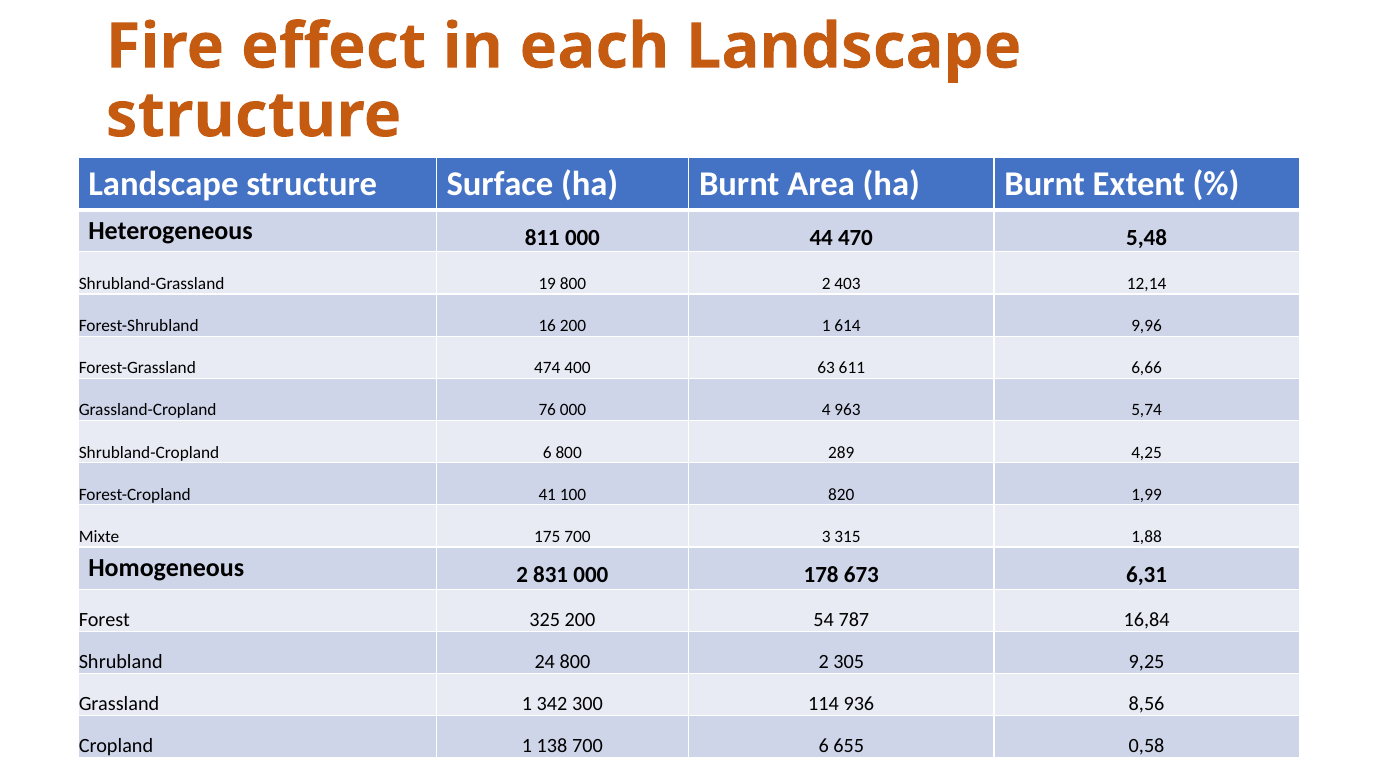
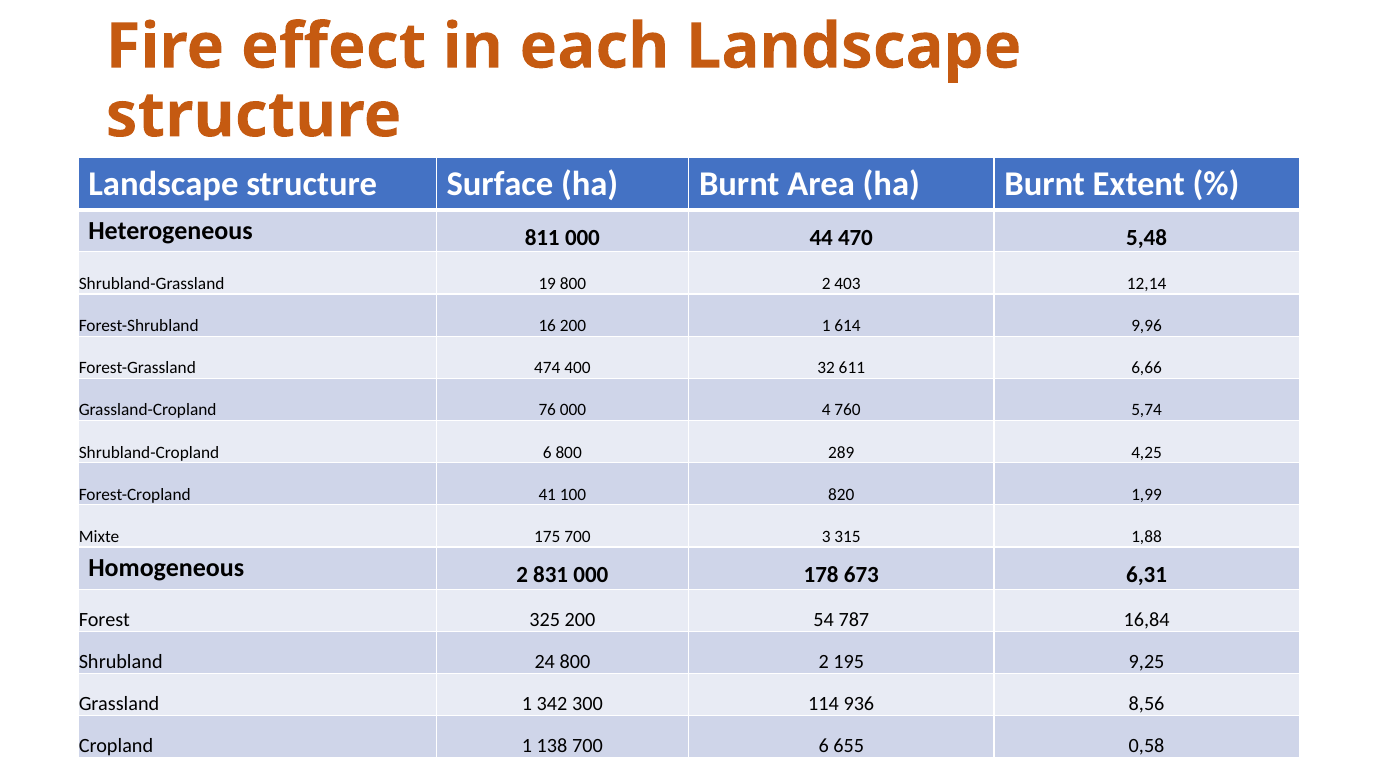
63: 63 -> 32 (826, 368)
963: 963 -> 760 (848, 410)
305: 305 -> 195 (849, 661)
